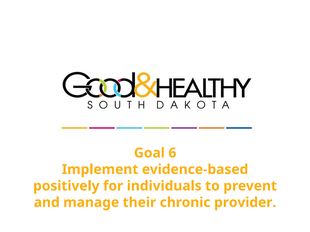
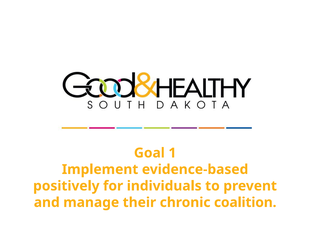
6: 6 -> 1 (172, 153)
provider: provider -> coalition (245, 203)
